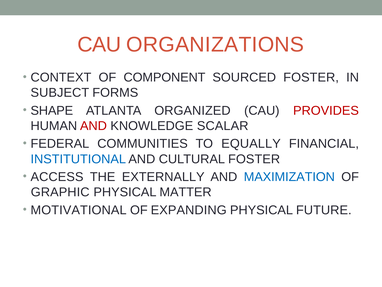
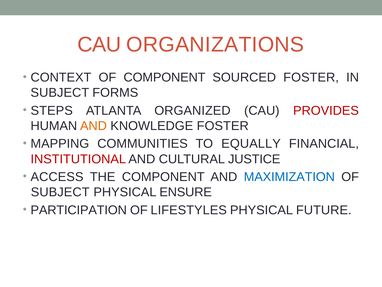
SHAPE: SHAPE -> STEPS (52, 110)
AND colour: red -> orange (93, 126)
KNOWLEDGE SCALAR: SCALAR -> FOSTER (223, 126)
FEDERAL: FEDERAL -> MAPPING (60, 143)
INSTITUTIONAL colour: blue -> red (78, 159)
CULTURAL FOSTER: FOSTER -> JUSTICE (254, 159)
THE EXTERNALLY: EXTERNALLY -> COMPONENT (163, 177)
GRAPHIC: GRAPHIC -> SUBJECT (60, 192)
MATTER: MATTER -> ENSURE (186, 192)
MOTIVATIONAL: MOTIVATIONAL -> PARTICIPATION (79, 210)
EXPANDING: EXPANDING -> LIFESTYLES (189, 210)
